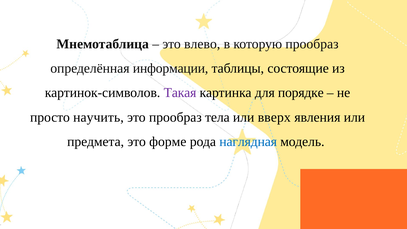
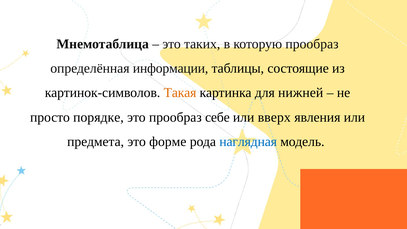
влево: влево -> таких (202, 44)
Такая colour: purple -> orange (180, 93)
порядке: порядке -> нижней (301, 93)
научить: научить -> порядке (98, 117)
тела: тела -> себе (217, 117)
